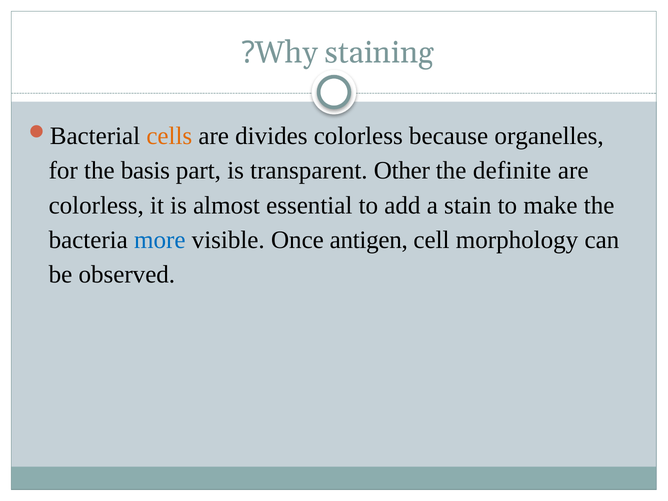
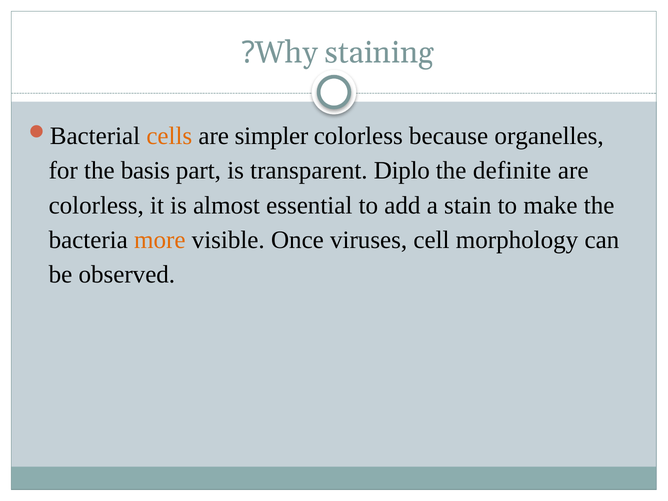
divides: divides -> simpler (272, 136)
Other: Other -> Diplo (402, 171)
more colour: blue -> orange (160, 240)
antigen: antigen -> viruses (369, 240)
